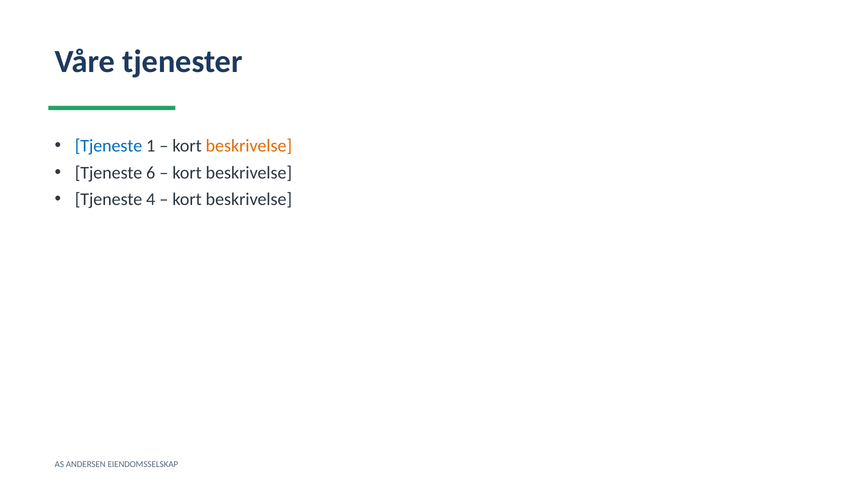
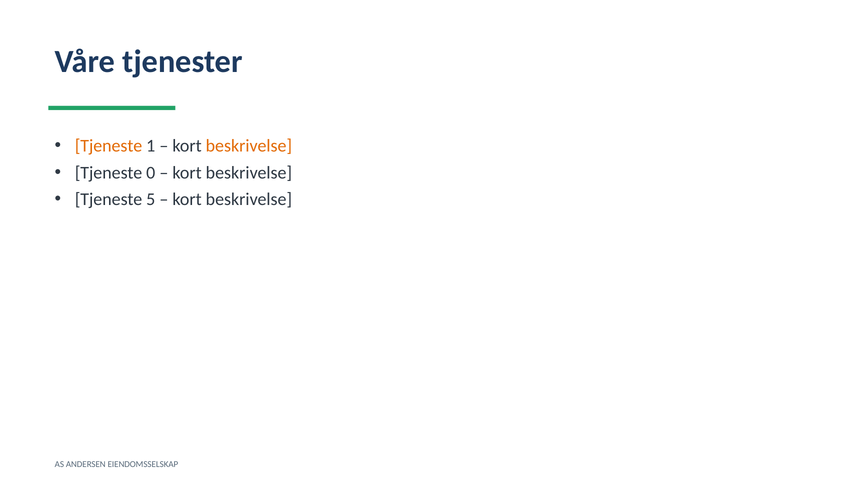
Tjeneste colour: blue -> orange (109, 146)
6: 6 -> 0 (151, 173)
4: 4 -> 5 (151, 199)
